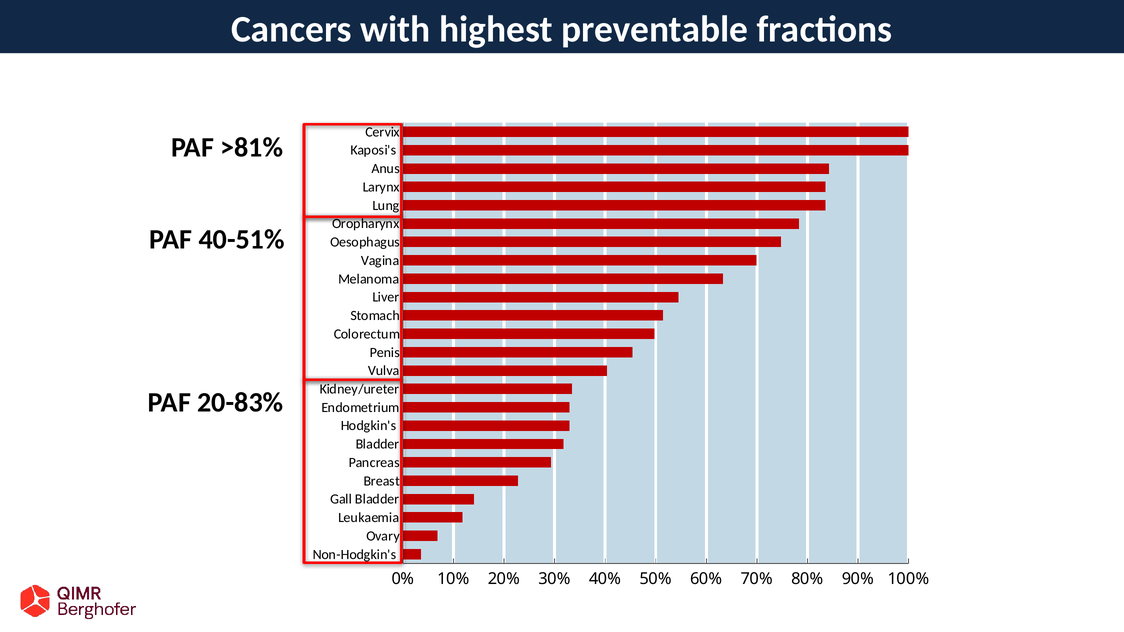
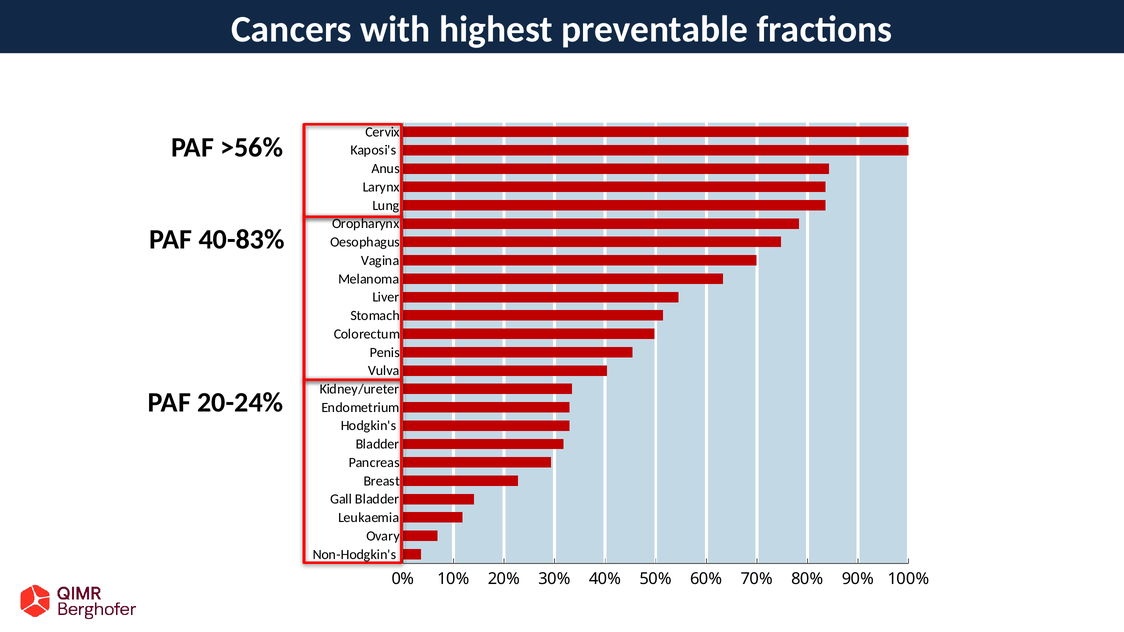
>81%: >81% -> >56% (252, 147)
40-51%: 40-51% -> 40-83% (242, 240)
20-83%: 20-83% -> 20-24% (240, 403)
